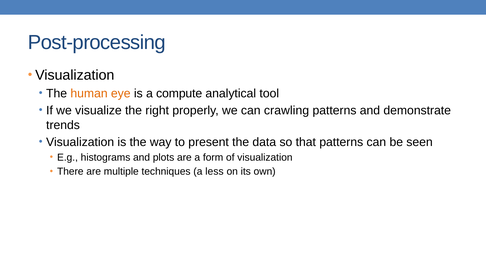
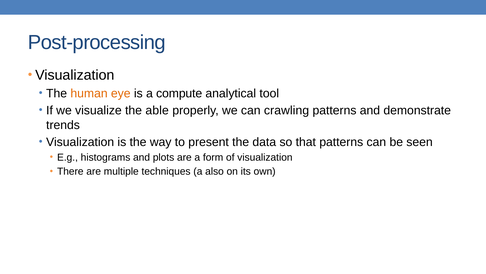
right: right -> able (157, 110)
less: less -> also (215, 171)
